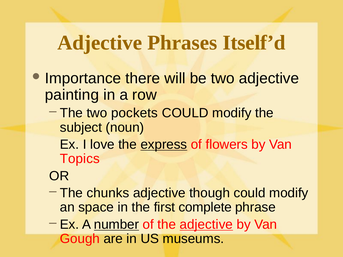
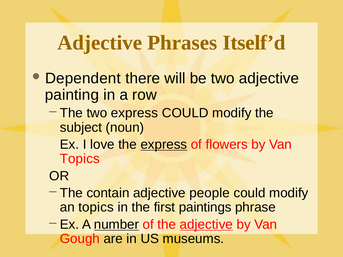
Importance: Importance -> Dependent (83, 78)
two pockets: pockets -> express (135, 113)
chunks: chunks -> contain (108, 193)
though: though -> people (210, 193)
an space: space -> topics (96, 208)
complete: complete -> paintings (205, 208)
